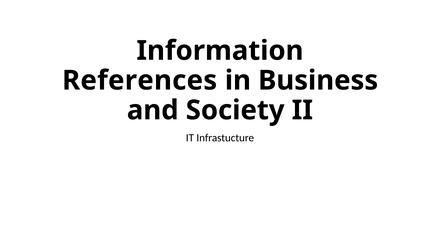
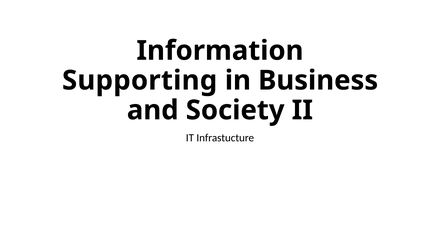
References: References -> Supporting (140, 80)
